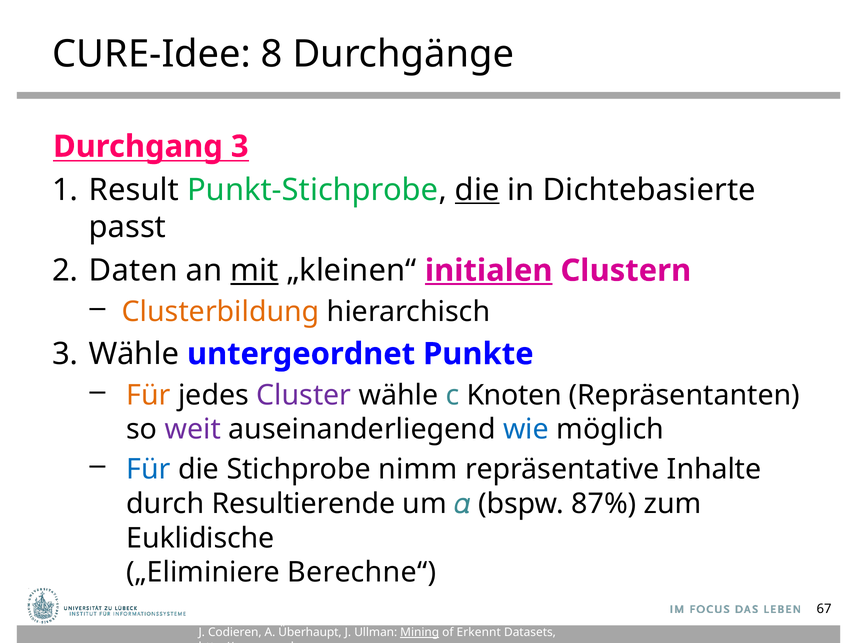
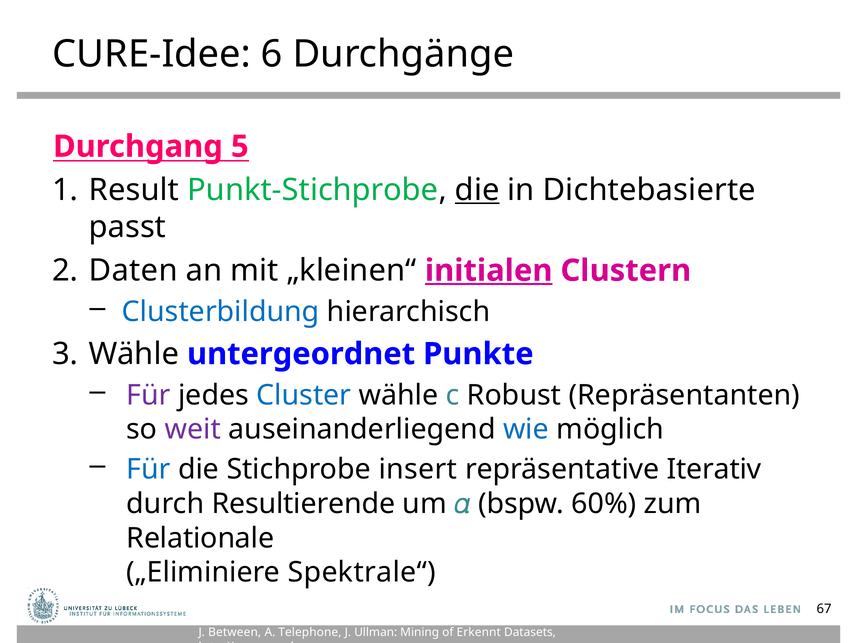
8: 8 -> 6 (272, 54)
Durchgang 3: 3 -> 5 (240, 146)
mit underline: present -> none (255, 270)
Clusterbildung colour: orange -> blue (221, 312)
Für colour: orange -> purple (149, 395)
Cluster colour: purple -> blue (304, 395)
Knoten: Knoten -> Robust (514, 395)
nimm: nimm -> insert (418, 469)
Inhalte: Inhalte -> Iterativ (714, 469)
87%: 87% -> 60% (604, 504)
Euklidische: Euklidische -> Relationale (200, 538)
Berechne“: Berechne“ -> Spektrale“ (362, 572)
Codieren: Codieren -> Between (235, 632)
Überhaupt: Überhaupt -> Telephone (310, 632)
Mining underline: present -> none (420, 632)
